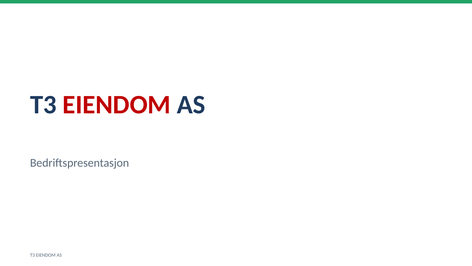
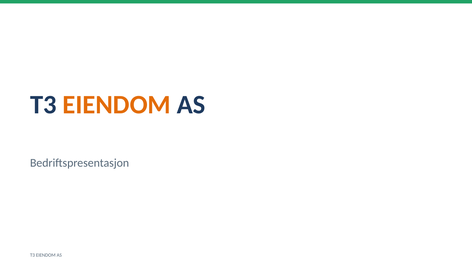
EIENDOM colour: red -> orange (117, 105)
